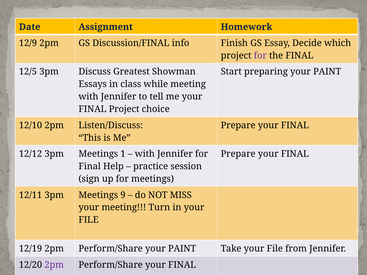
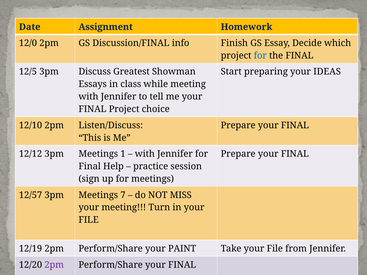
12/9: 12/9 -> 12/0 (28, 43)
for colour: purple -> blue (260, 56)
preparing your PAINT: PAINT -> IDEAS (327, 72)
12/11: 12/11 -> 12/57 (31, 195)
9: 9 -> 7 (123, 195)
